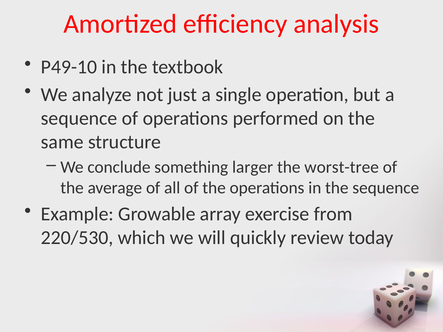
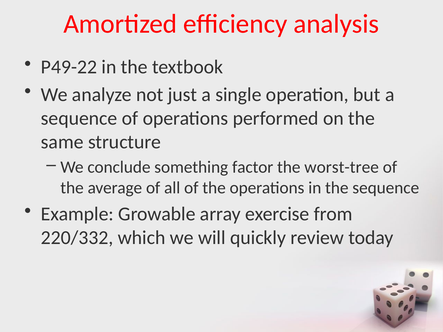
P49-10: P49-10 -> P49-22 (69, 67)
larger: larger -> factor (253, 167)
220/530: 220/530 -> 220/332 (77, 238)
